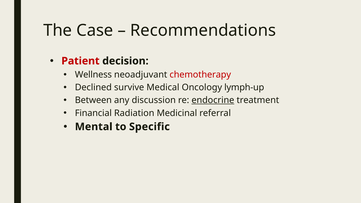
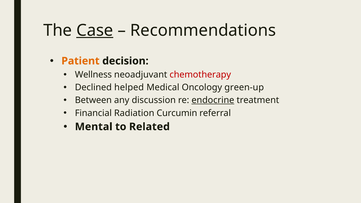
Case underline: none -> present (95, 30)
Patient colour: red -> orange (80, 61)
survive: survive -> helped (129, 87)
lymph-up: lymph-up -> green-up (244, 87)
Medicinal: Medicinal -> Curcumin (177, 113)
Specific: Specific -> Related (149, 127)
